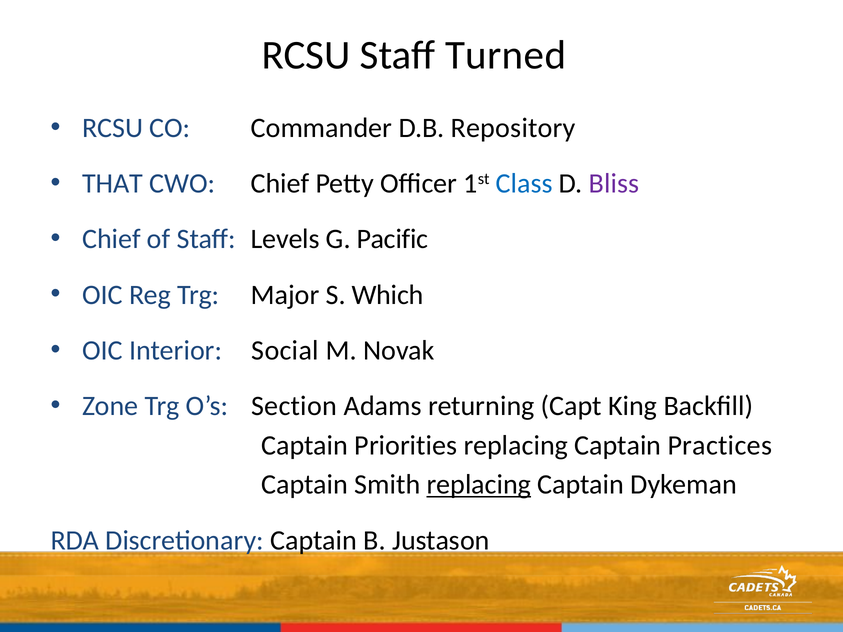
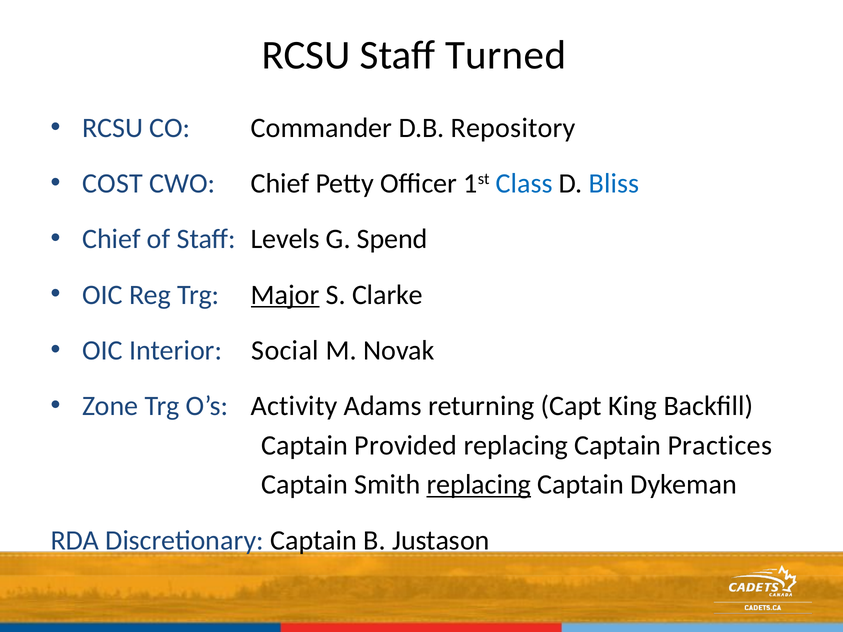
THAT: THAT -> COST (113, 184)
Bliss colour: purple -> blue (614, 184)
Pacific: Pacific -> Spend (392, 239)
Major underline: none -> present (285, 295)
Which: Which -> Clarke (387, 295)
Section: Section -> Activity (294, 406)
Priorities: Priorities -> Provided (406, 446)
